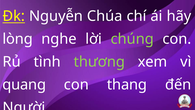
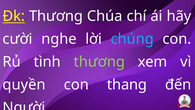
Đk Nguyễn: Nguyễn -> Thương (56, 16)
lòng: lòng -> cười (17, 39)
chúng colour: light green -> light blue (132, 39)
quang: quang -> quyền (24, 84)
